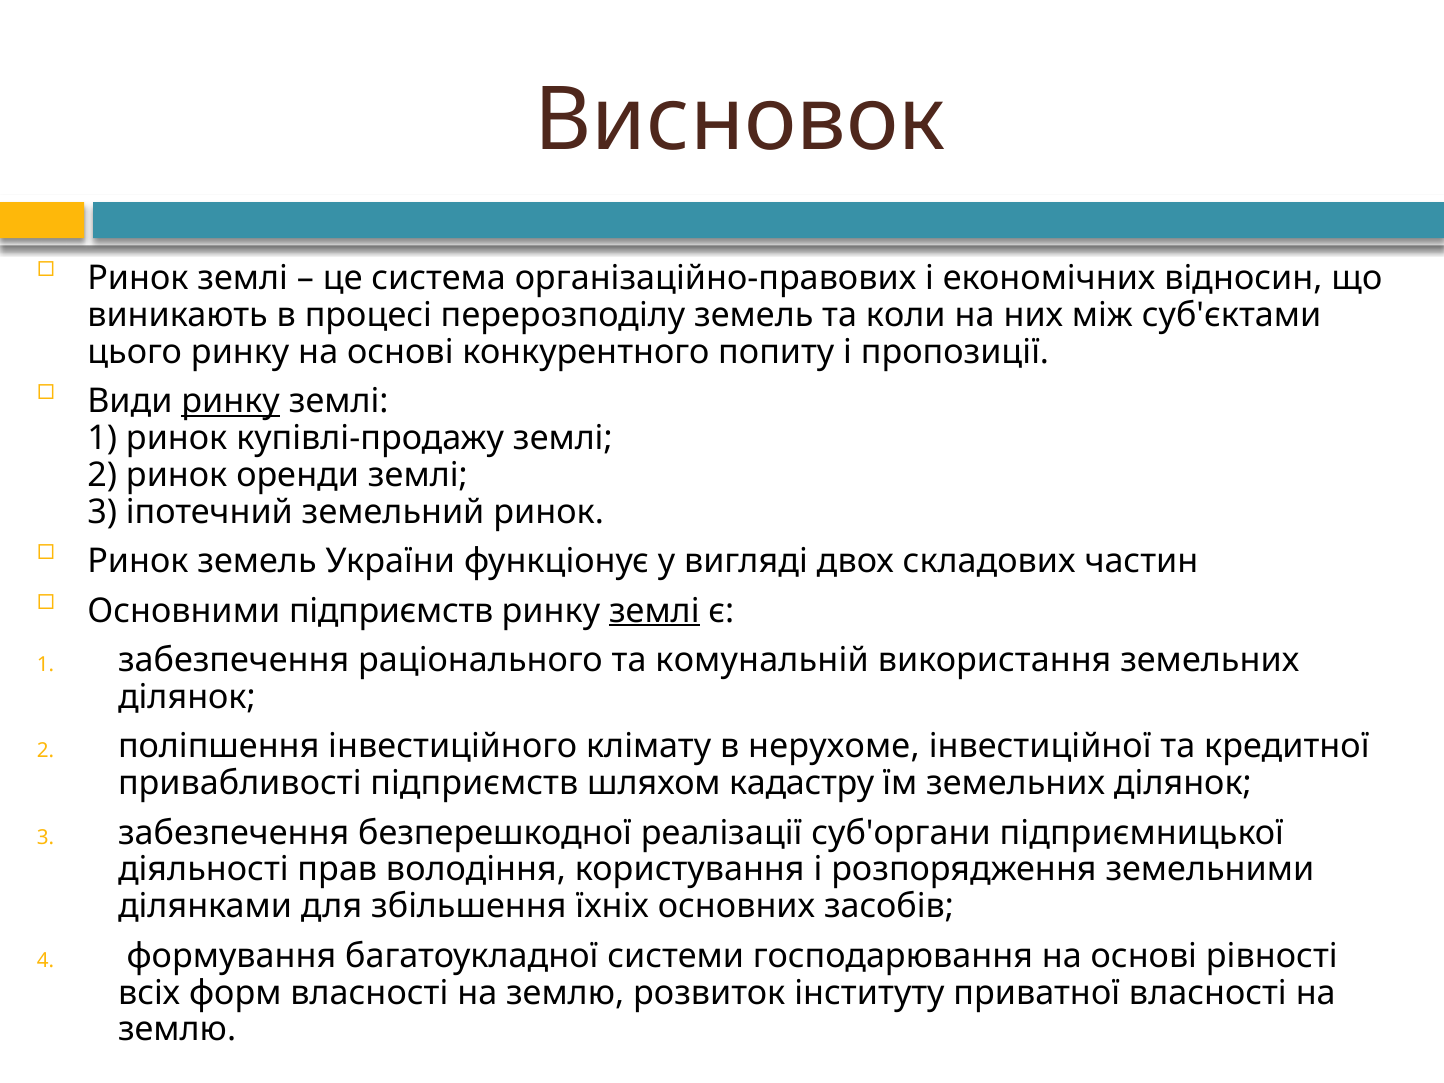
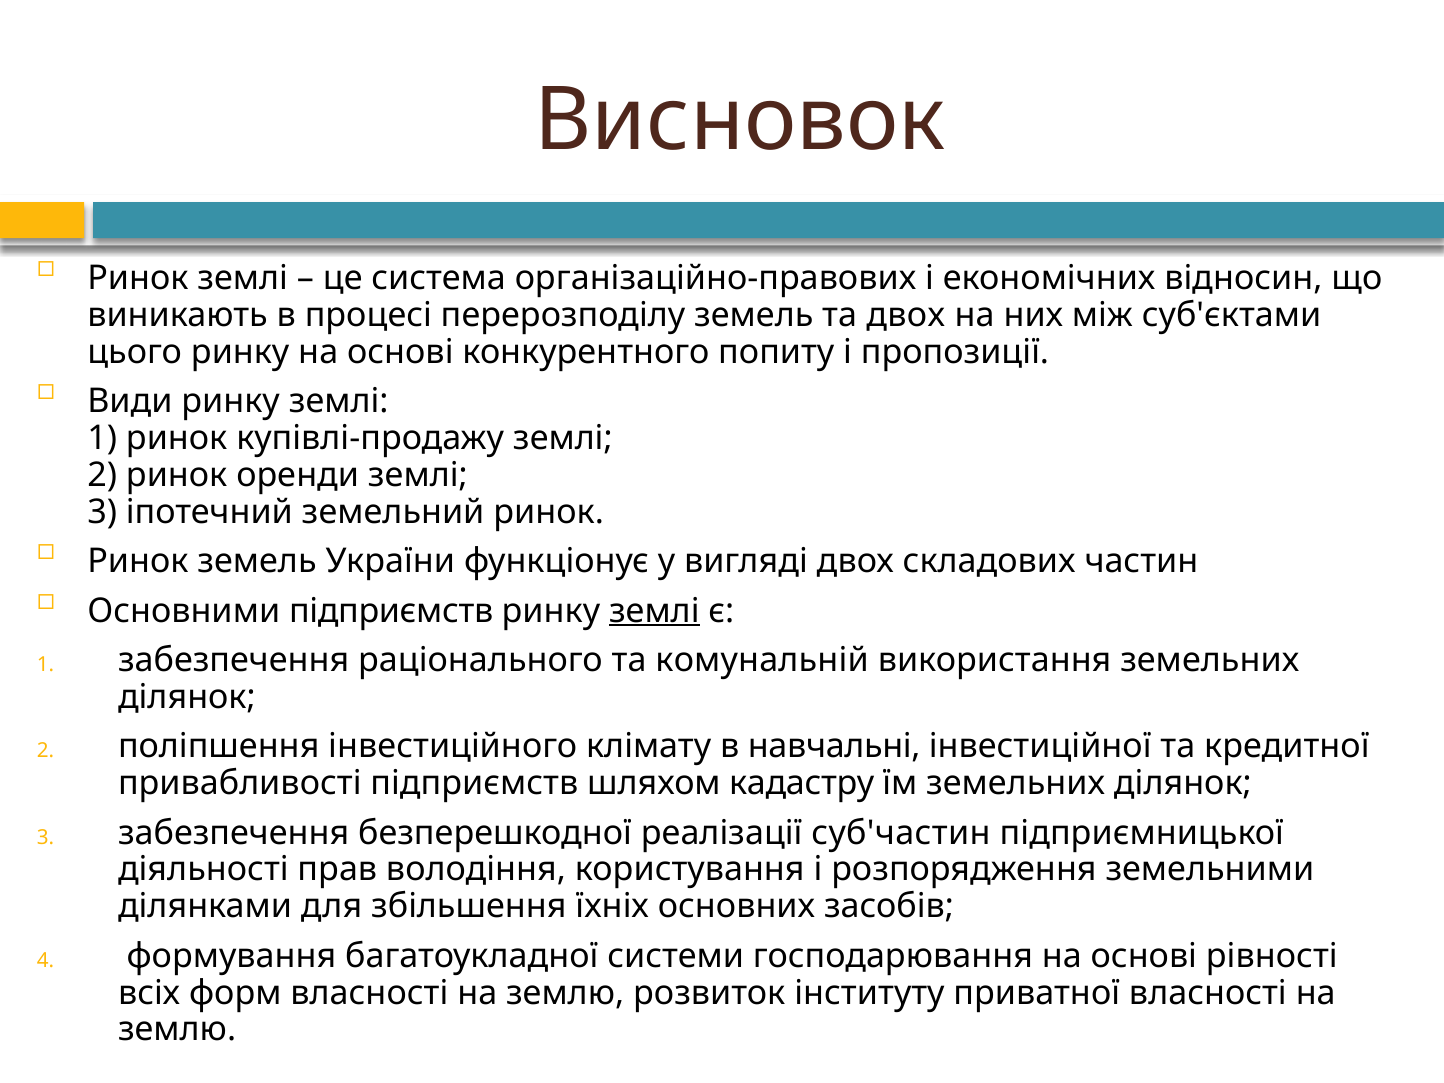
та коли: коли -> двох (906, 315)
ринку underline: present -> none (231, 401)
нерухоме: нерухоме -> навчальні (834, 747)
суб'органи: суб'органи -> суб'частин (901, 833)
